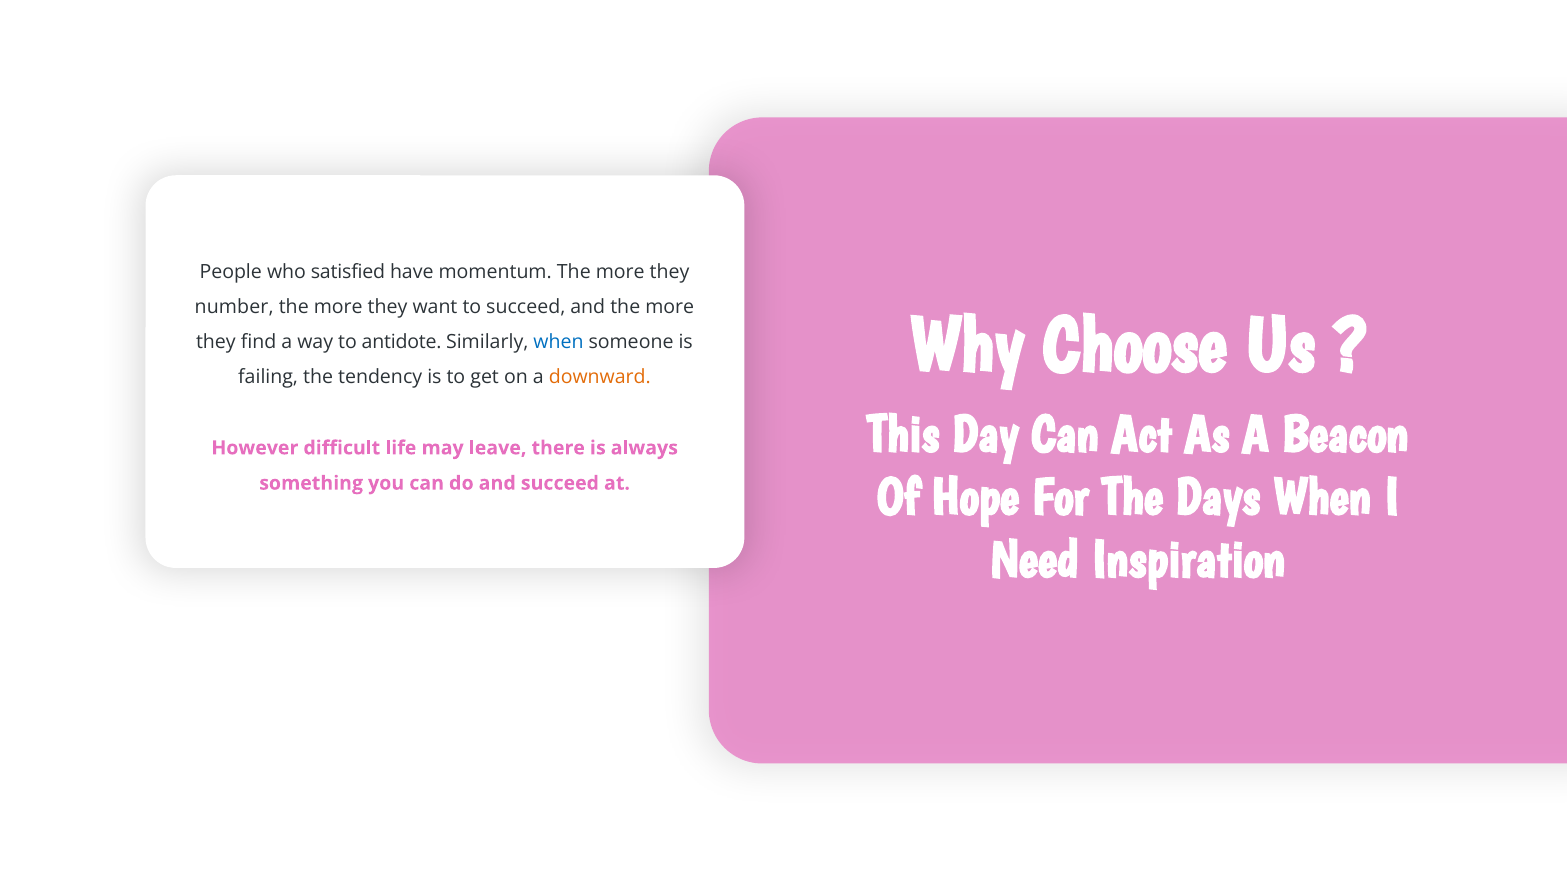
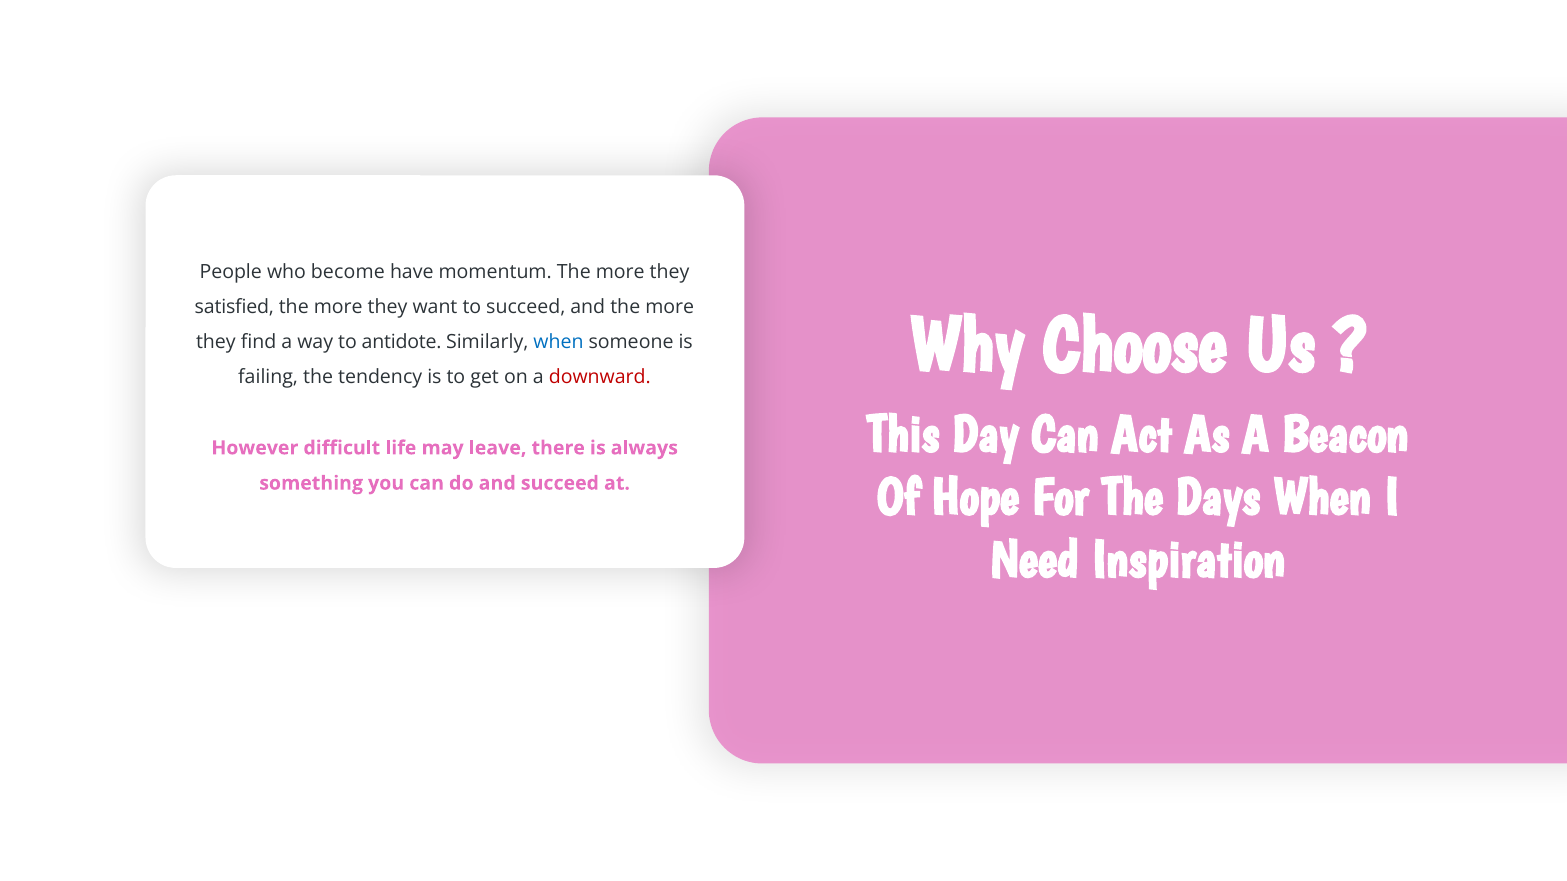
satisfied: satisfied -> become (348, 272)
number: number -> satisfied (234, 307)
downward colour: orange -> red (600, 378)
